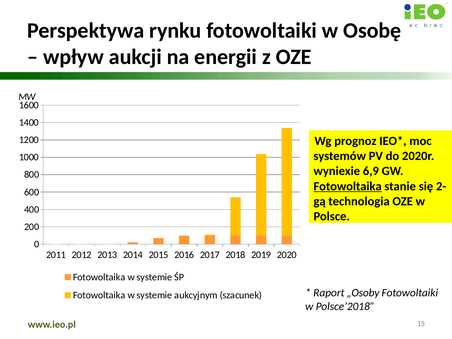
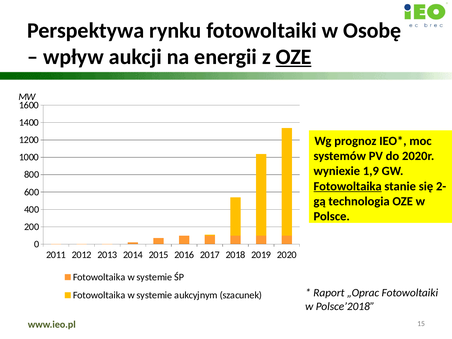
OZE underline: none -> present (294, 57)
6,9: 6,9 -> 1,9 (371, 171)
„Osoby: „Osoby -> „Oprac (363, 293)
